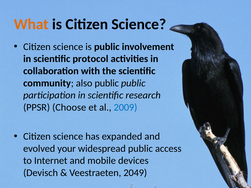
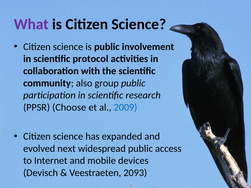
What colour: orange -> purple (31, 24)
also public: public -> group (107, 83)
your: your -> next (67, 149)
2049: 2049 -> 2093 (135, 173)
